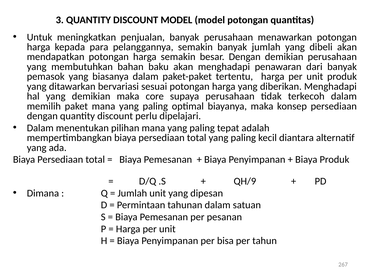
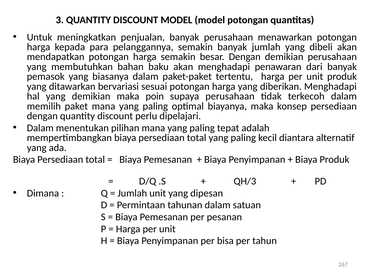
core: core -> poin (155, 96)
QH/9: QH/9 -> QH/3 (245, 182)
